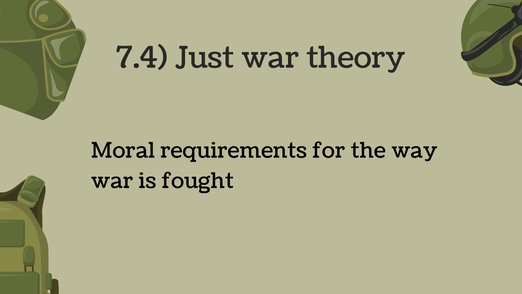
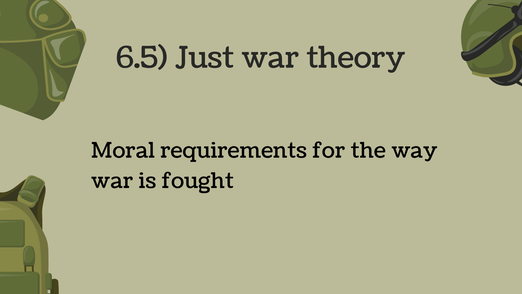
7.4: 7.4 -> 6.5 (142, 58)
